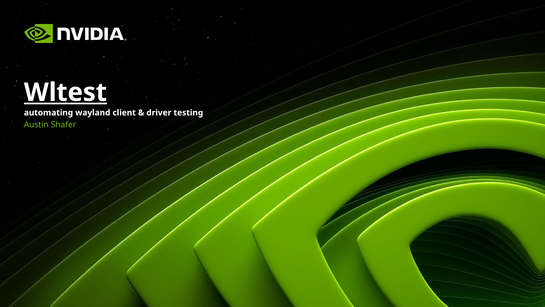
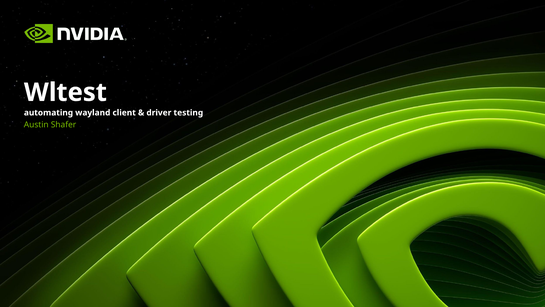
Wltest underline: present -> none (65, 92)
